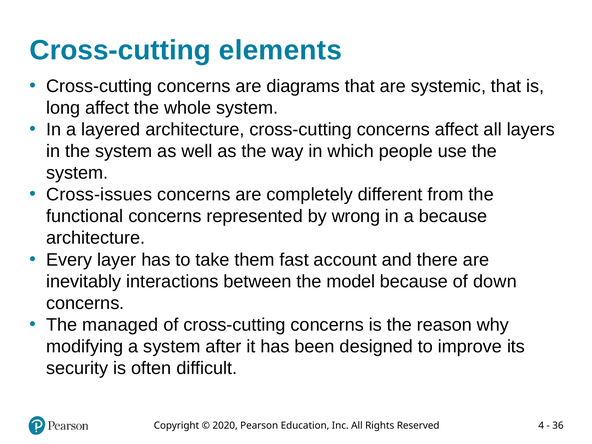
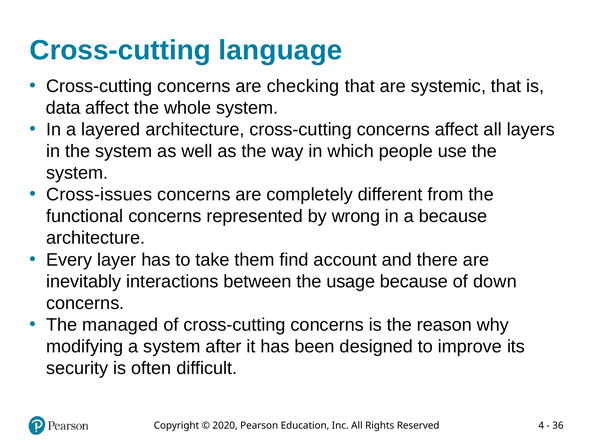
elements: elements -> language (281, 50)
diagrams: diagrams -> checking (303, 86)
long: long -> data (63, 108)
fast: fast -> find (294, 260)
model: model -> usage (351, 281)
